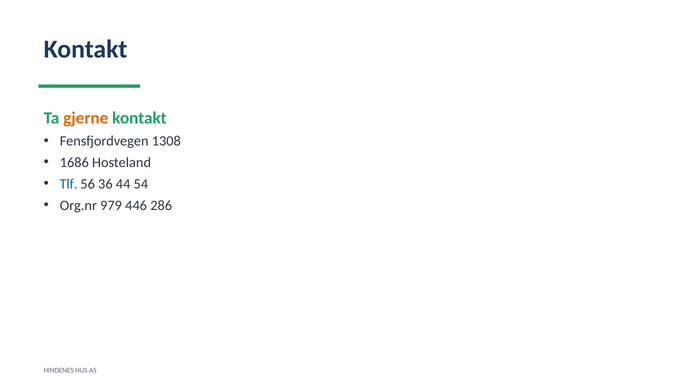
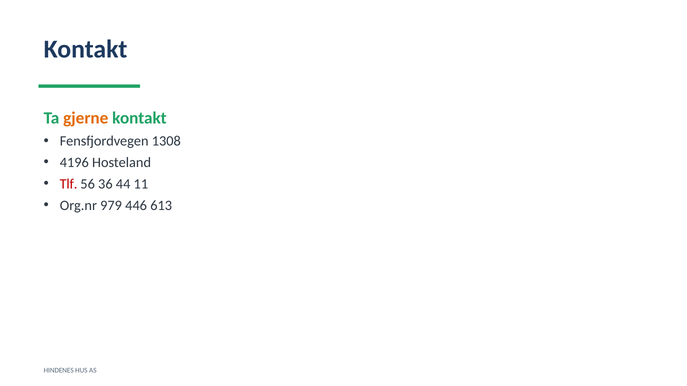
1686: 1686 -> 4196 (74, 163)
Tlf colour: blue -> red (69, 184)
54: 54 -> 11 (141, 184)
286: 286 -> 613 (161, 206)
